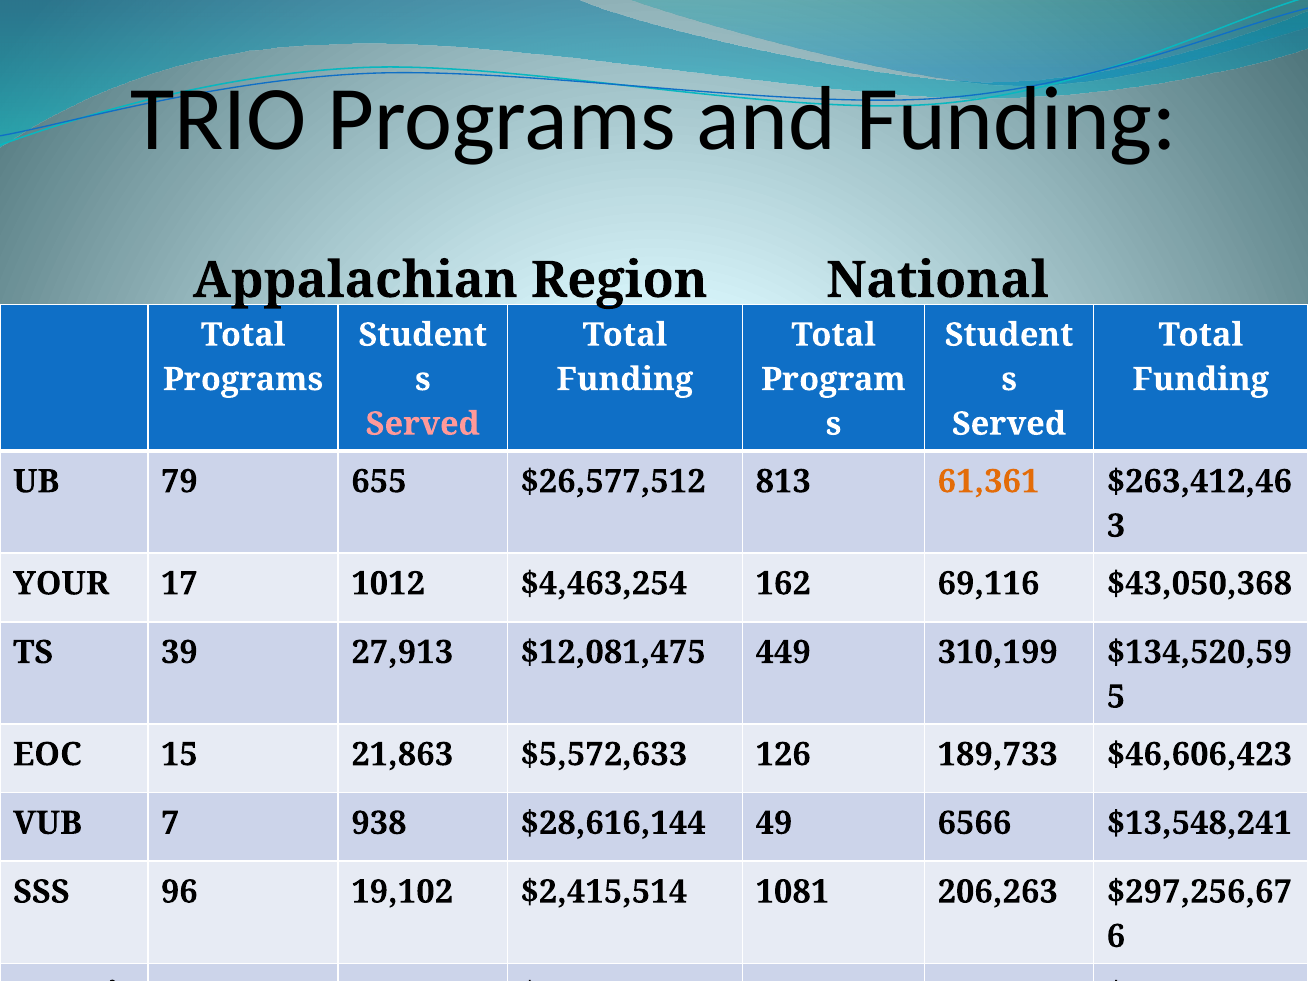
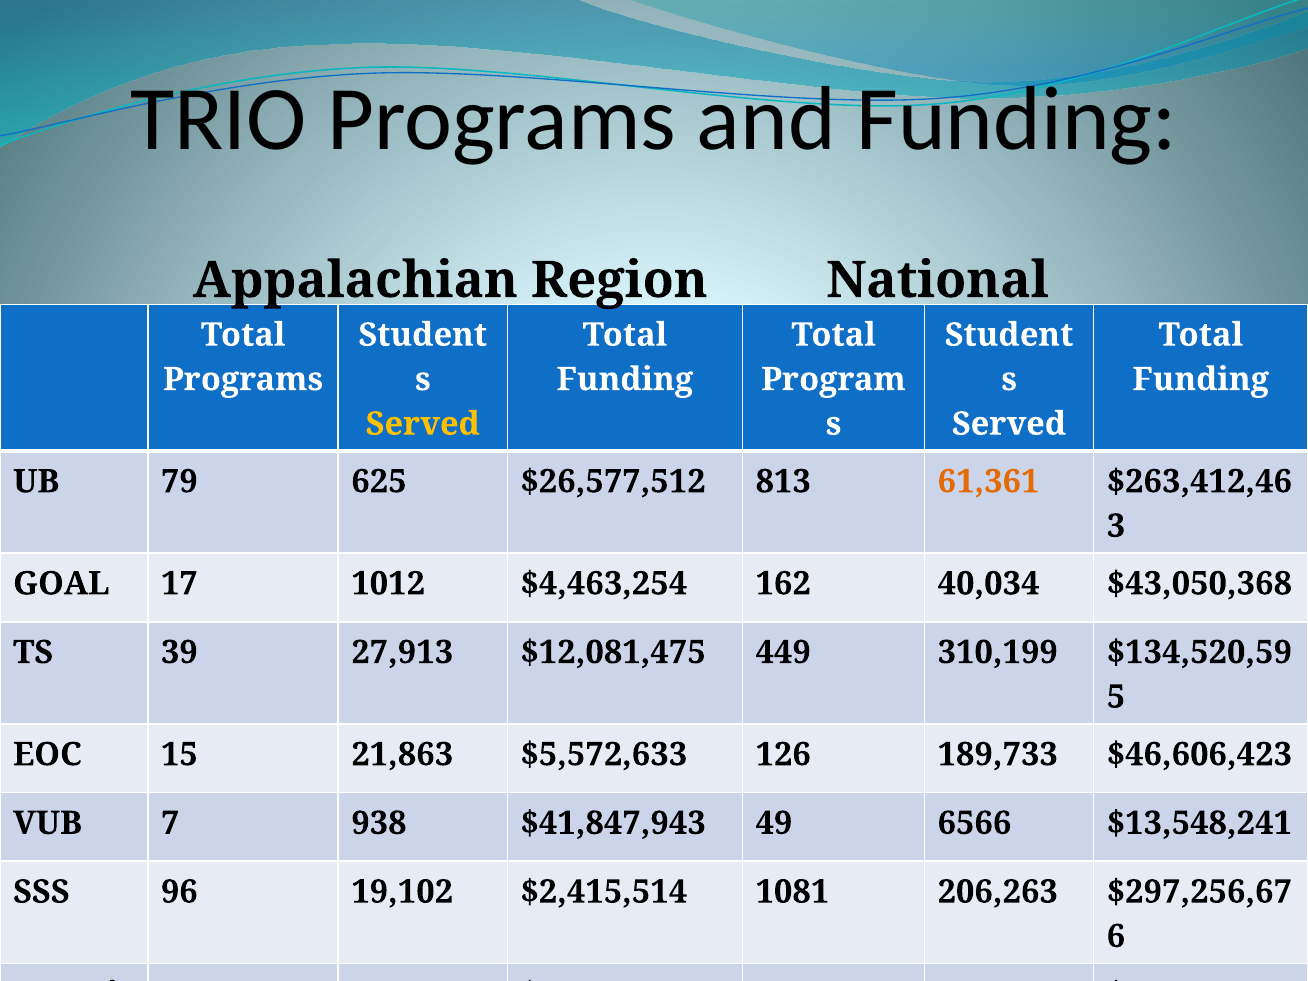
Served colour: pink -> yellow (423, 424)
655: 655 -> 625 (379, 482)
YOUR: YOUR -> GOAL (61, 584)
69,116: 69,116 -> 40,034 (989, 584)
$28,616,144: $28,616,144 -> $41,847,943 (613, 823)
